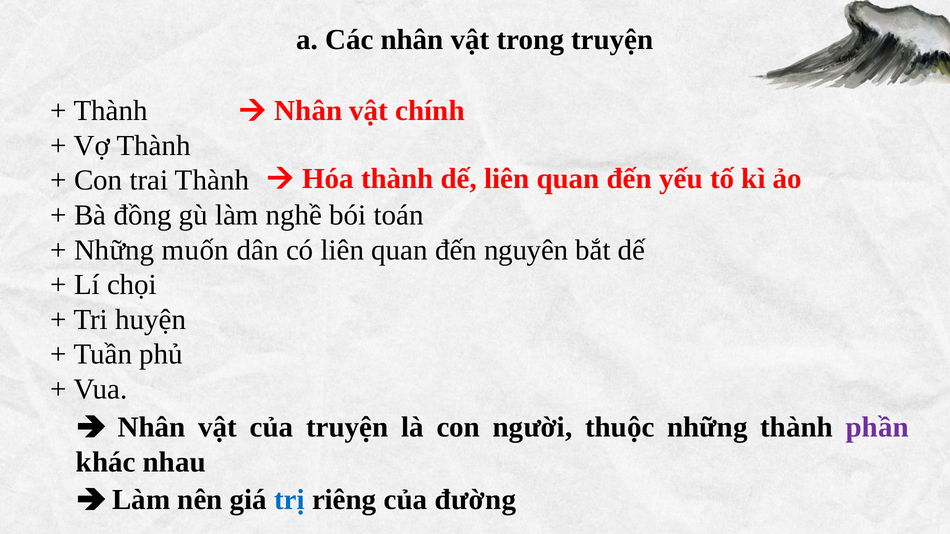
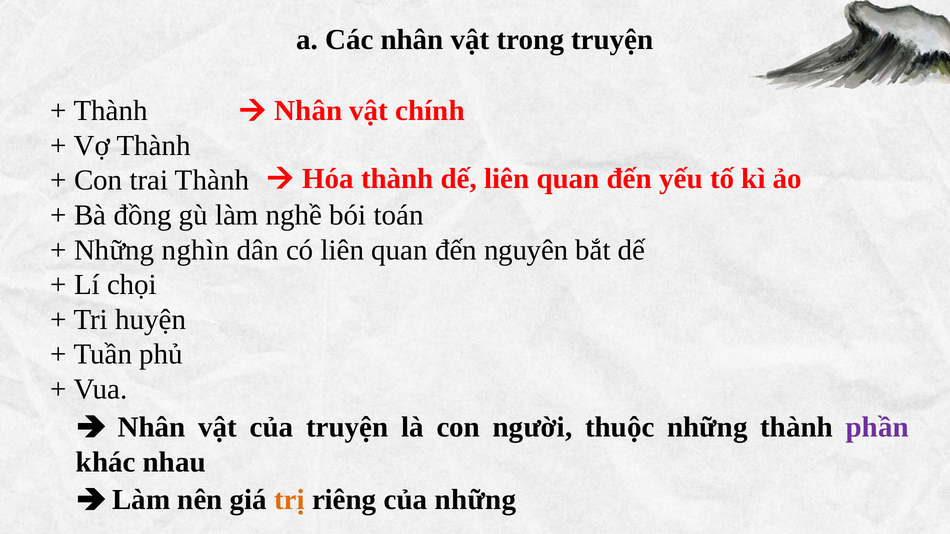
muốn: muốn -> nghìn (195, 250)
trị colour: blue -> orange (289, 500)
của đường: đường -> những (475, 500)
